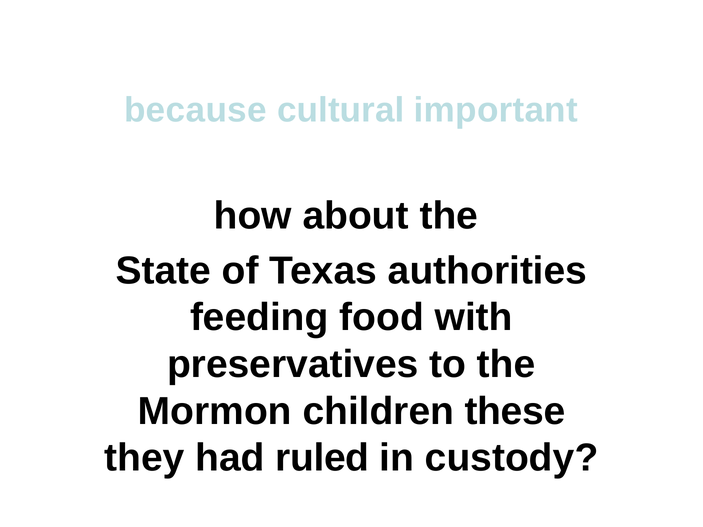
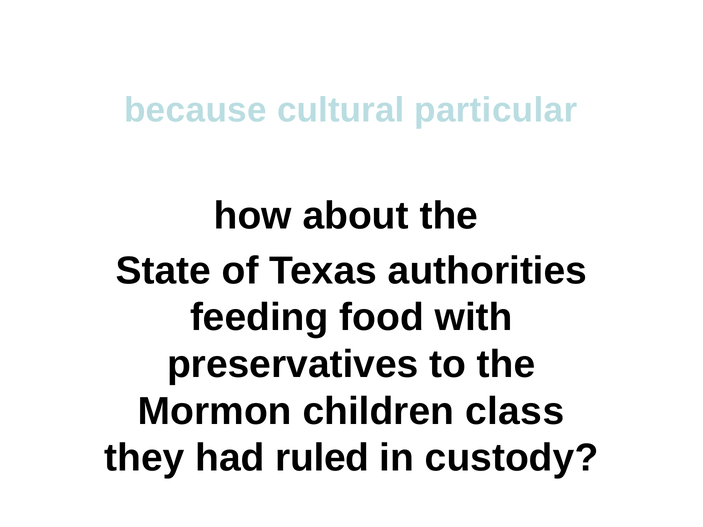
important: important -> particular (496, 110)
these: these -> class (515, 411)
